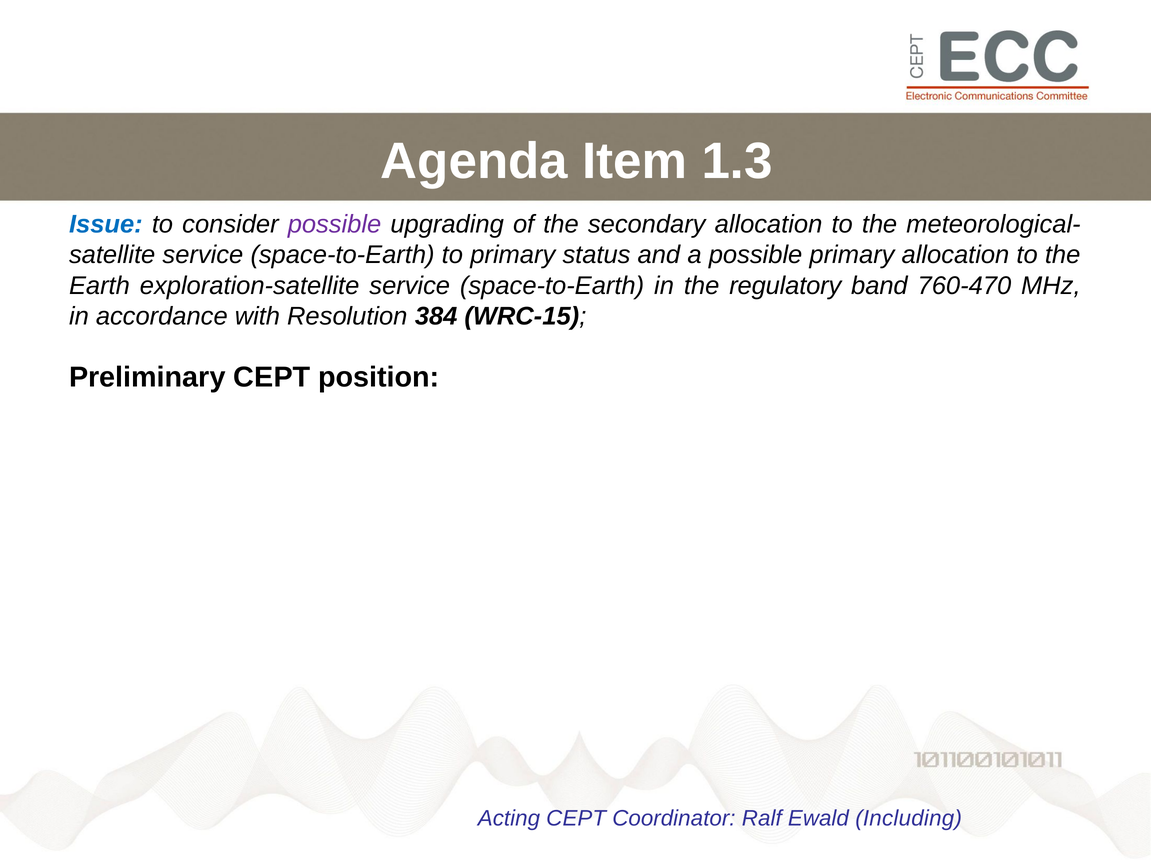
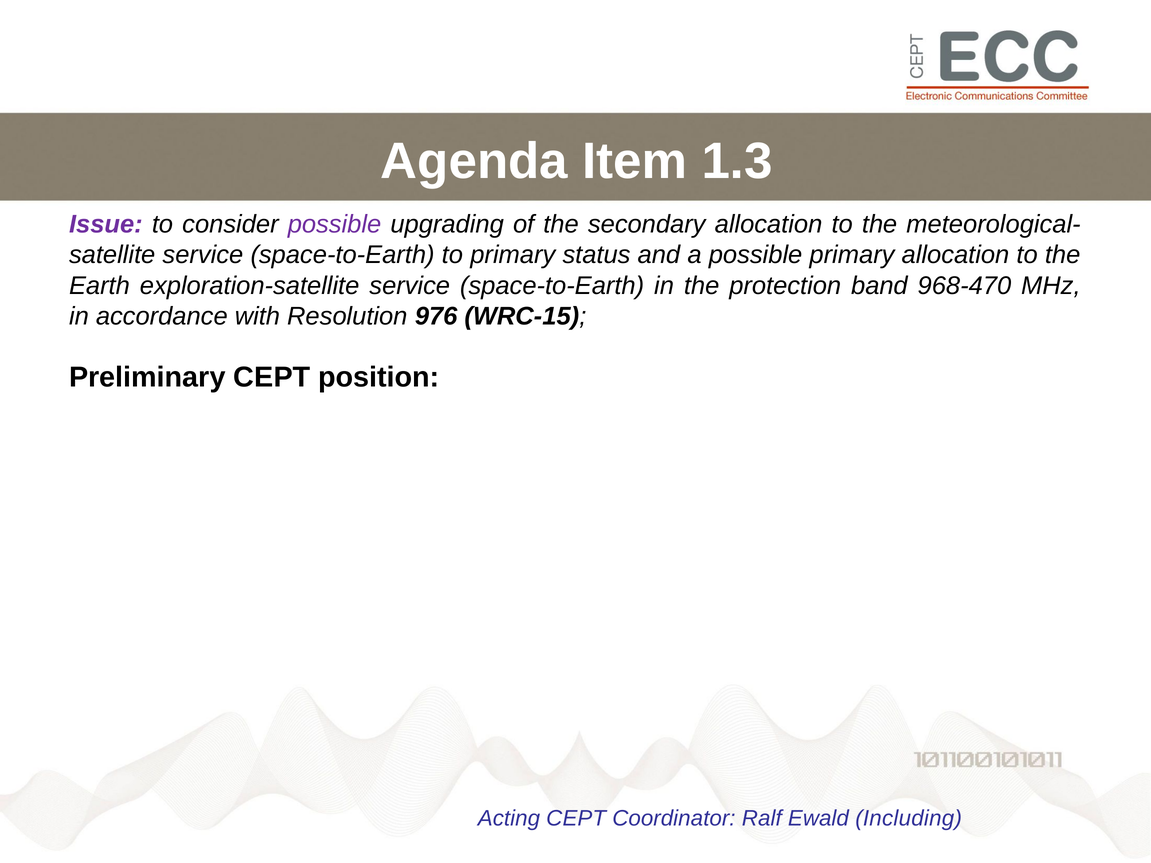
Issue colour: blue -> purple (106, 224)
regulatory: regulatory -> protection (785, 286)
760-470: 760-470 -> 968-470 (964, 286)
384: 384 -> 976 (436, 316)
